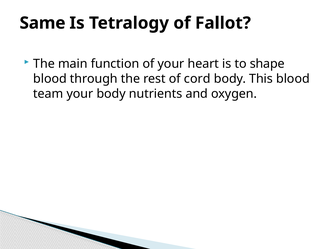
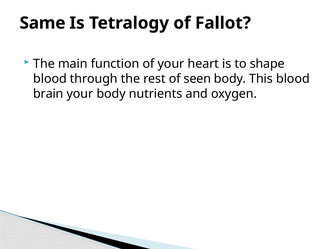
cord: cord -> seen (197, 79)
team: team -> brain (48, 94)
